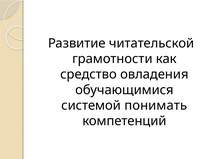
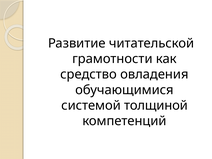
понимать: понимать -> толщиной (156, 105)
